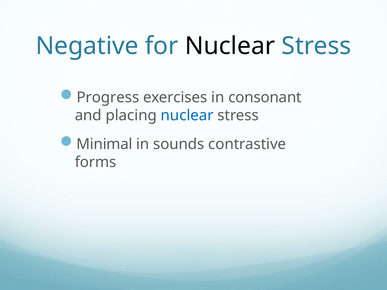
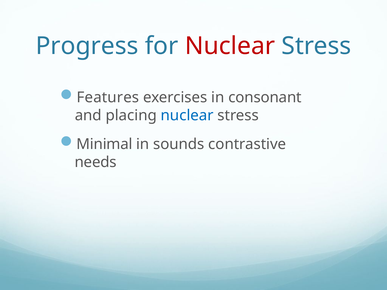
Negative: Negative -> Progress (87, 46)
Nuclear colour: black -> red (230, 46)
Progress: Progress -> Features (108, 98)
forms: forms -> needs (96, 162)
